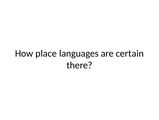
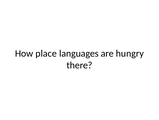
certain: certain -> hungry (130, 53)
